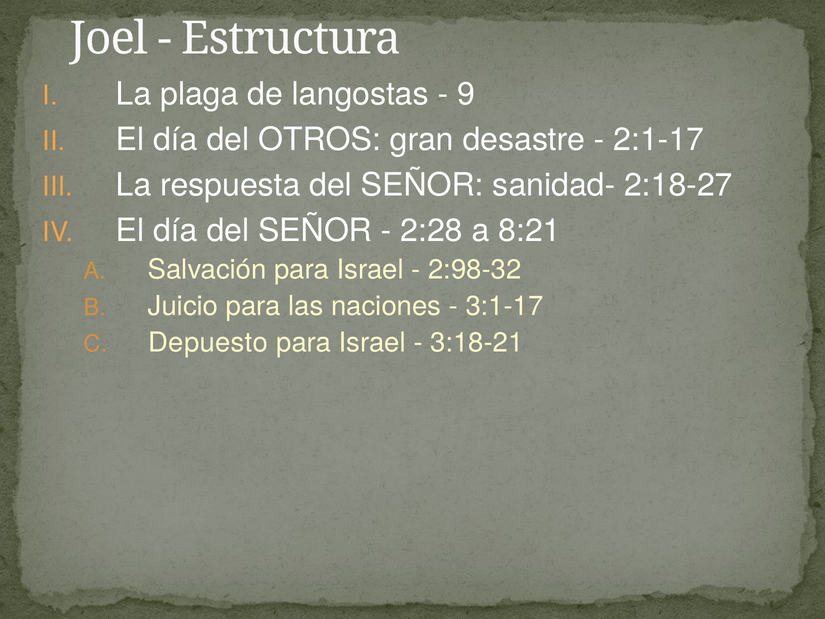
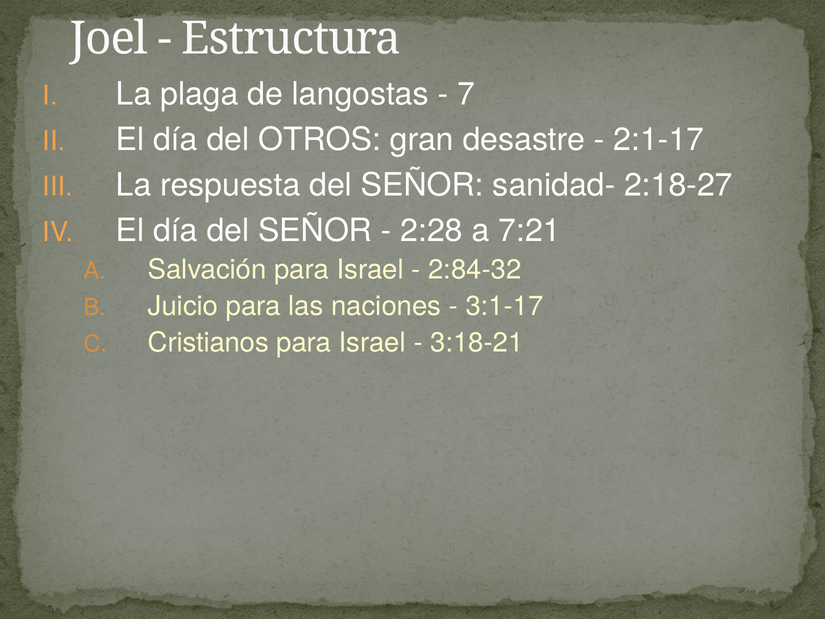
9: 9 -> 7 (466, 94)
8:21: 8:21 -> 7:21 (530, 231)
2:98-32: 2:98-32 -> 2:84-32 (475, 269)
Depuesto: Depuesto -> Cristianos (208, 342)
